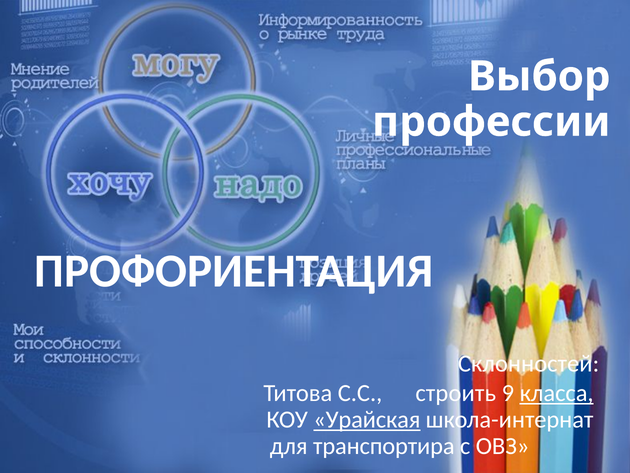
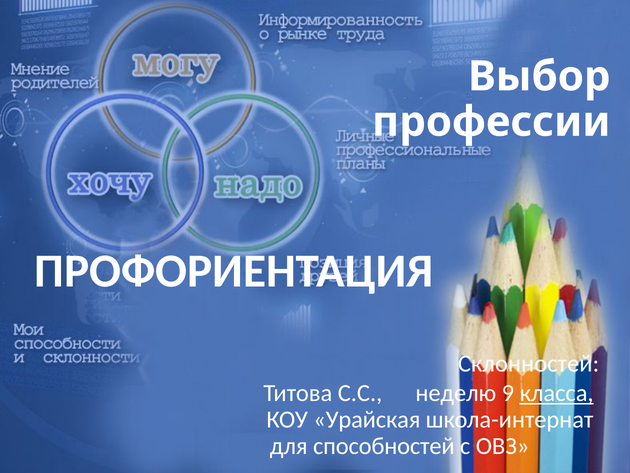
строить: строить -> неделю (456, 393)
Урайская underline: present -> none (367, 419)
транспортира: транспортира -> способностей (384, 446)
